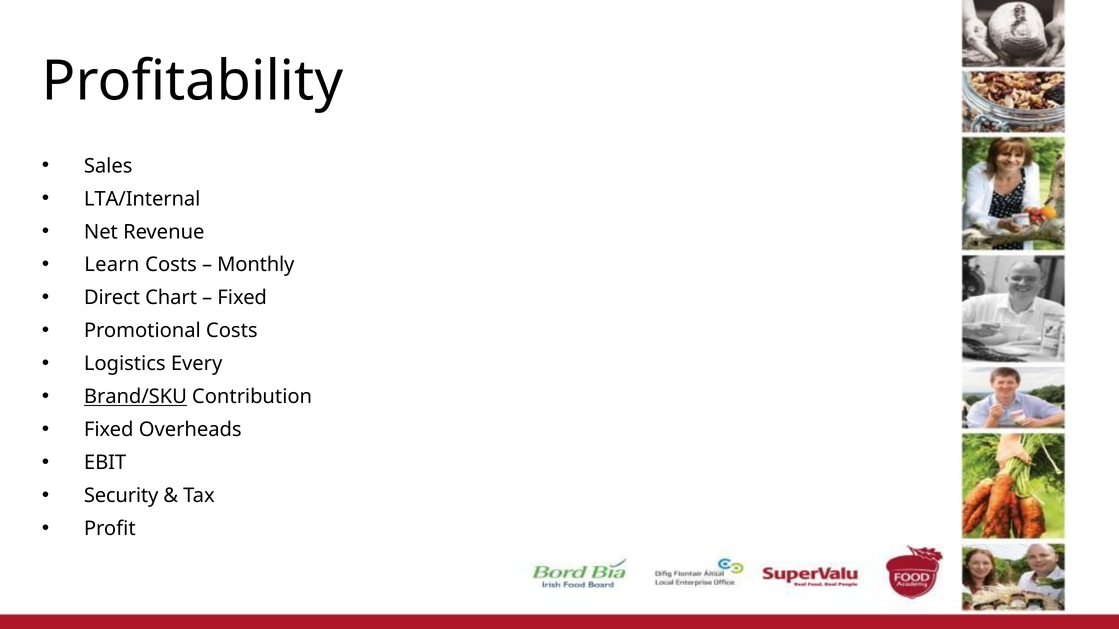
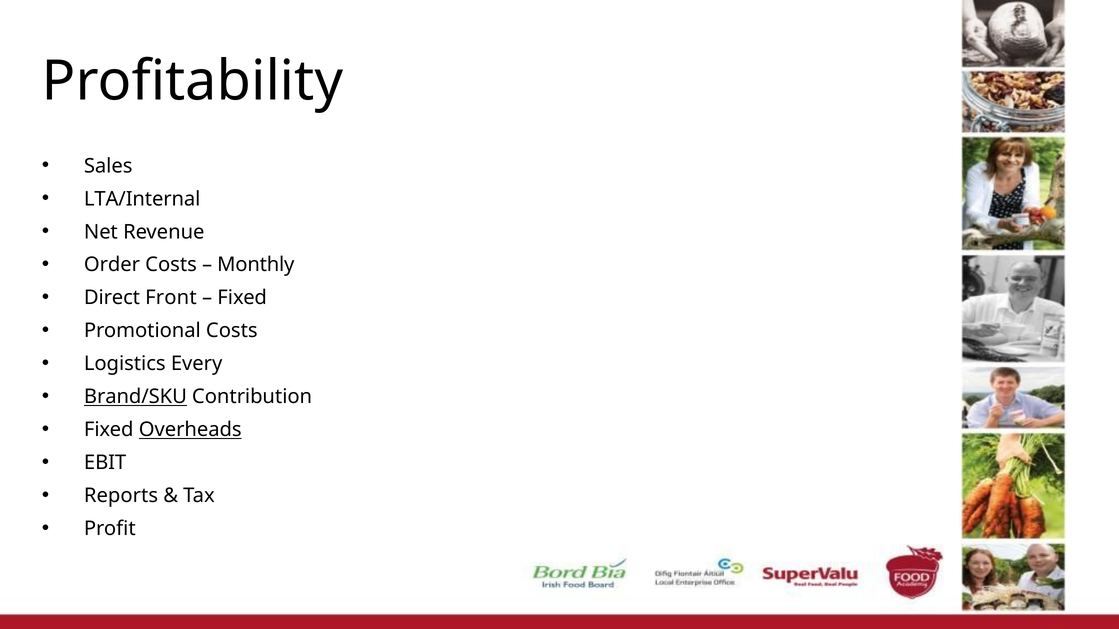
Learn: Learn -> Order (112, 265)
Chart: Chart -> Front (171, 298)
Overheads underline: none -> present (190, 430)
Security: Security -> Reports (121, 496)
